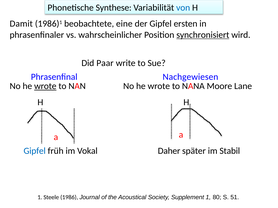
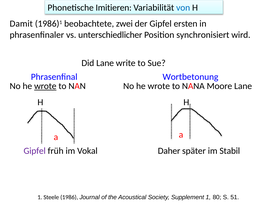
Synthese: Synthese -> Imitieren (114, 8)
eine: eine -> zwei (124, 24)
wahrscheinlicher: wahrscheinlicher -> unterschiedlicher (110, 35)
synchronisiert underline: present -> none (203, 35)
Did Paar: Paar -> Lane (105, 63)
Nachgewiesen: Nachgewiesen -> Wortbetonung (190, 77)
Gipfel colour: blue -> purple (35, 151)
